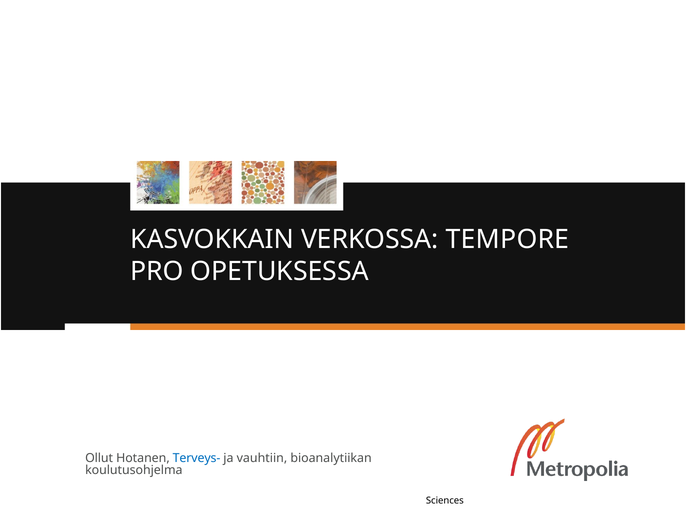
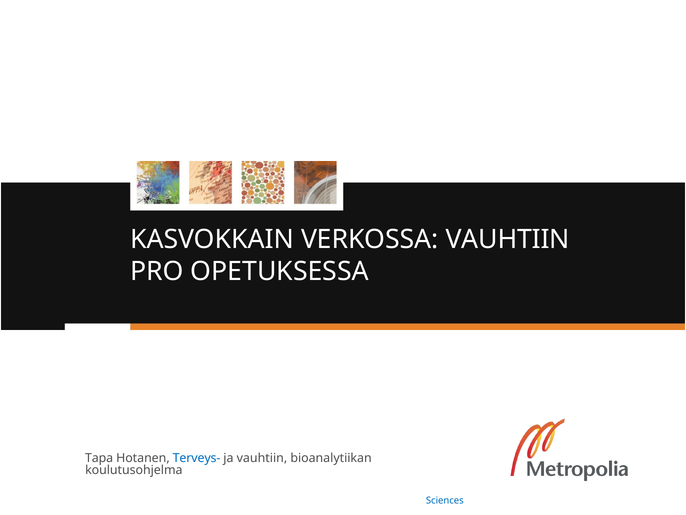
VERKOSSA TEMPORE: TEMPORE -> VAUHTIIN (508, 239)
Ollut: Ollut -> Tapa (99, 458)
Sciences colour: black -> blue (445, 500)
